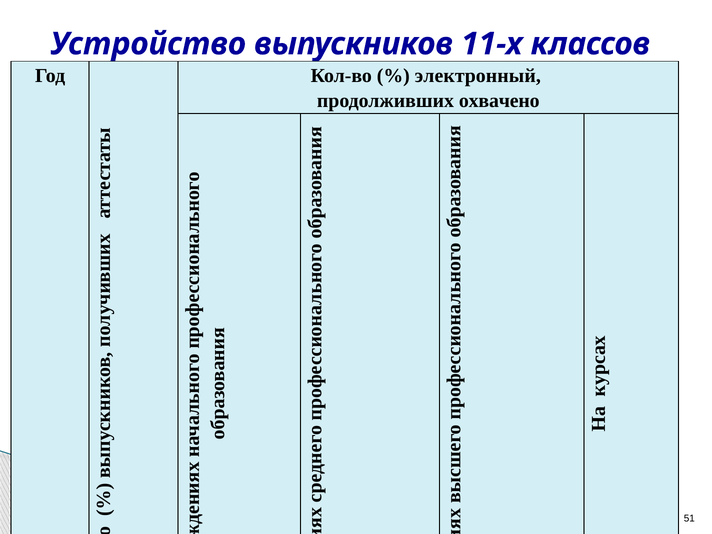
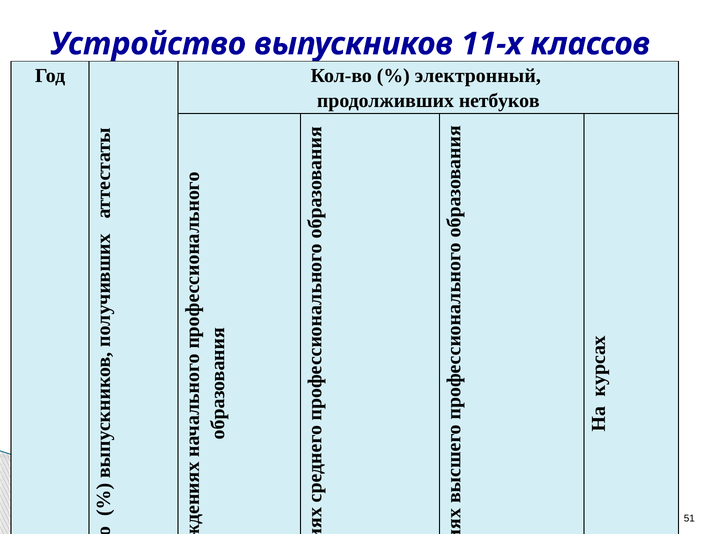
охвачено: охвачено -> нетбуков (499, 101)
